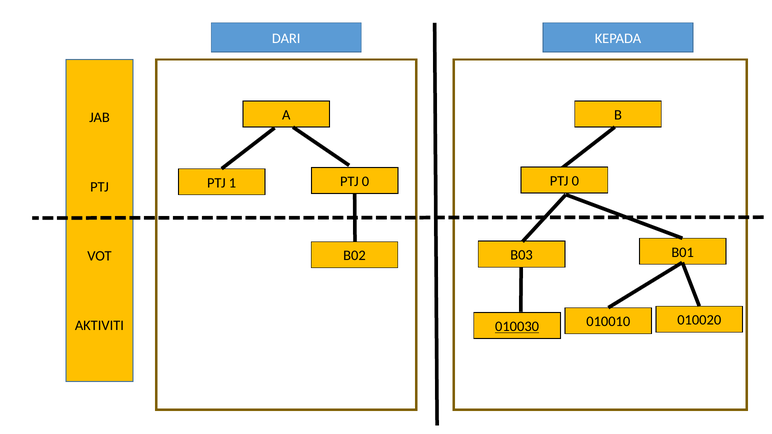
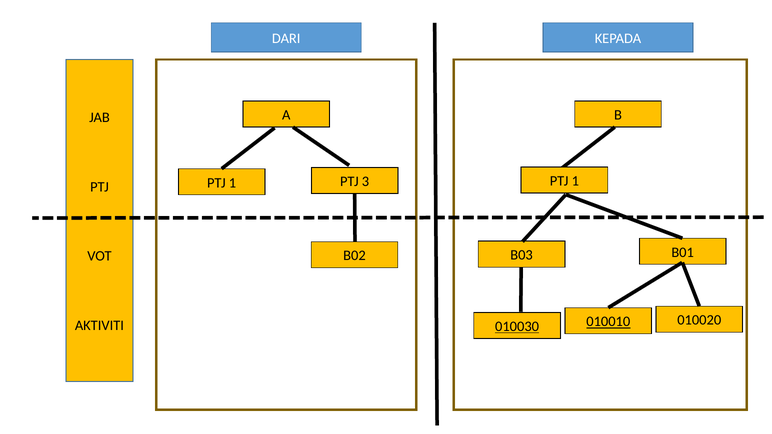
0: 0 -> 1 (575, 181)
1 PTJ 0: 0 -> 3 (366, 182)
010010 underline: none -> present (608, 322)
